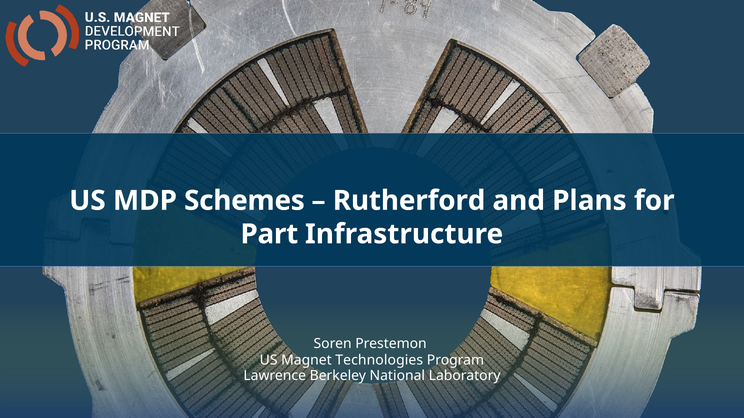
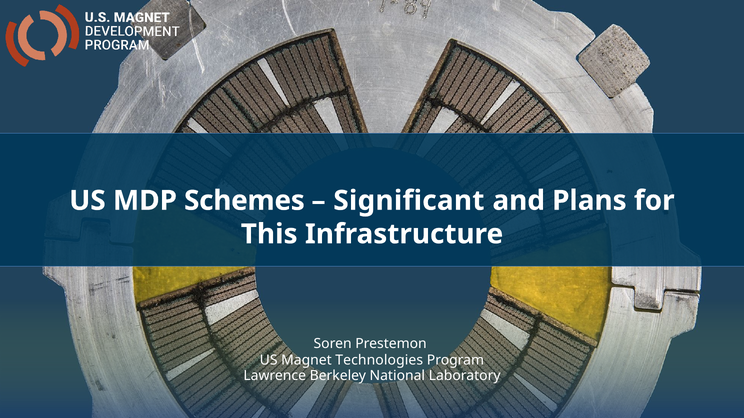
Rutherford: Rutherford -> Significant (409, 201)
Part: Part -> This (269, 234)
